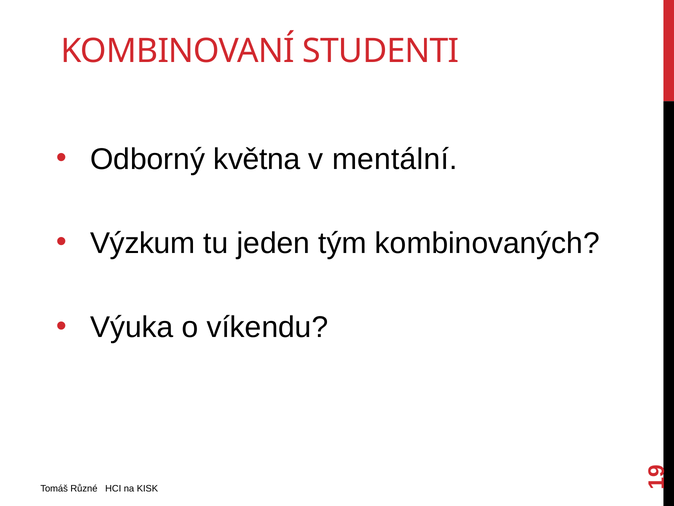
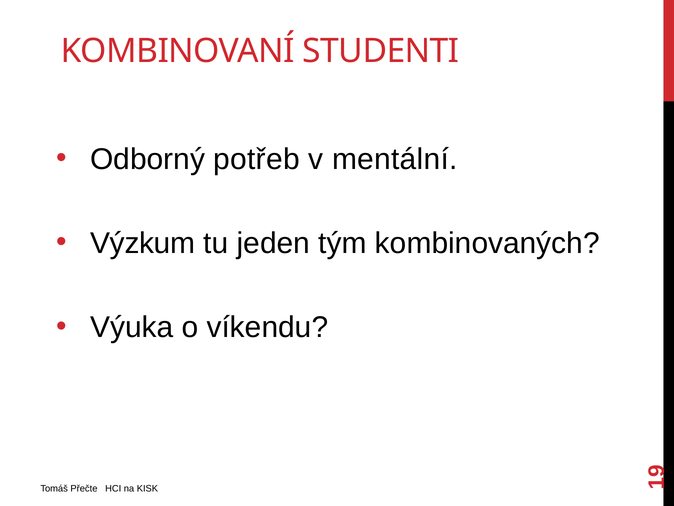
května: května -> potřeb (257, 159)
Různé: Různé -> Přečte (84, 488)
